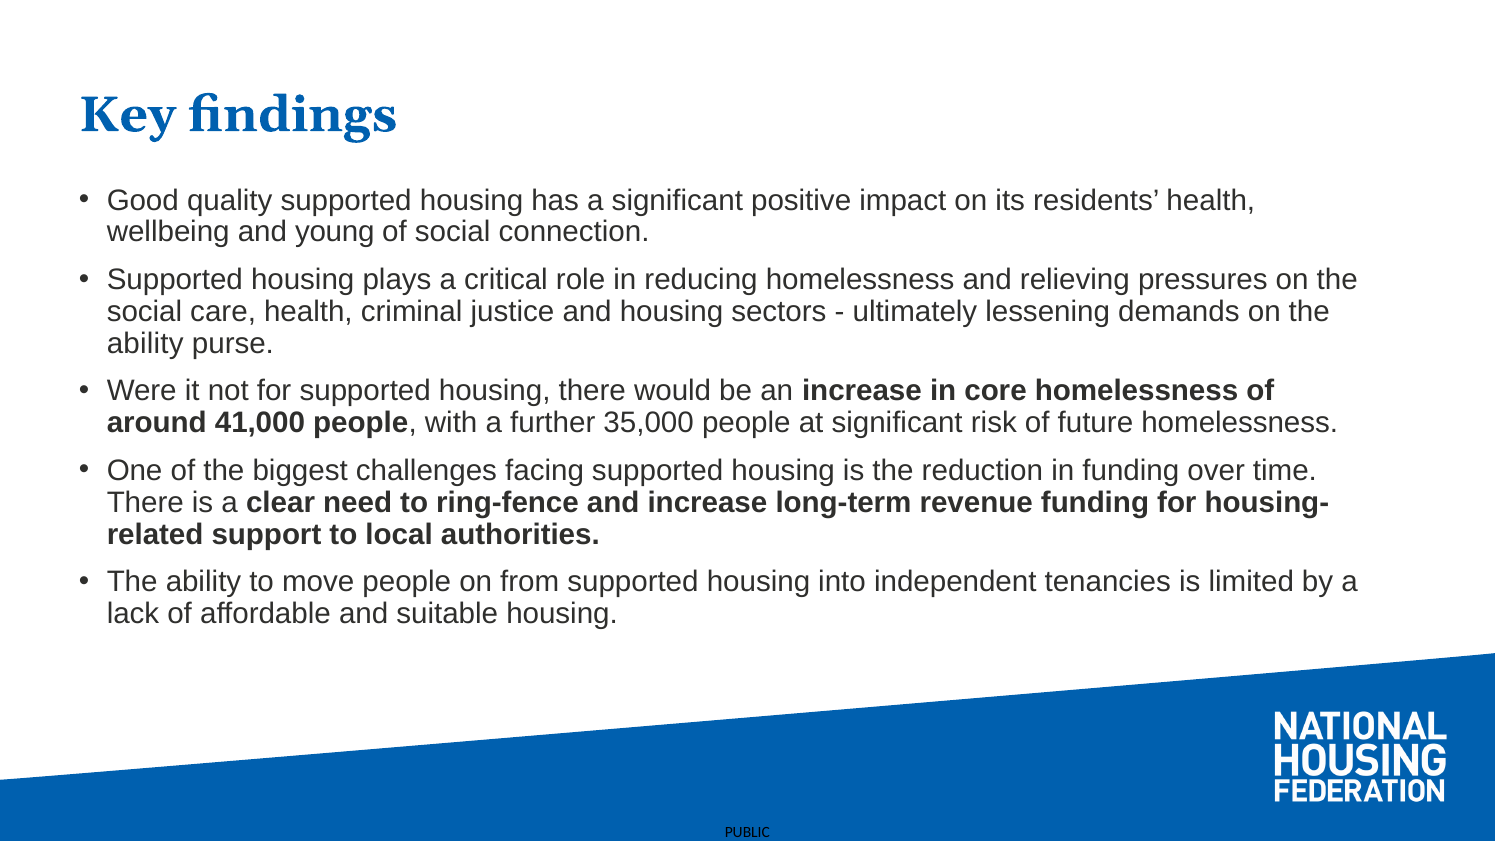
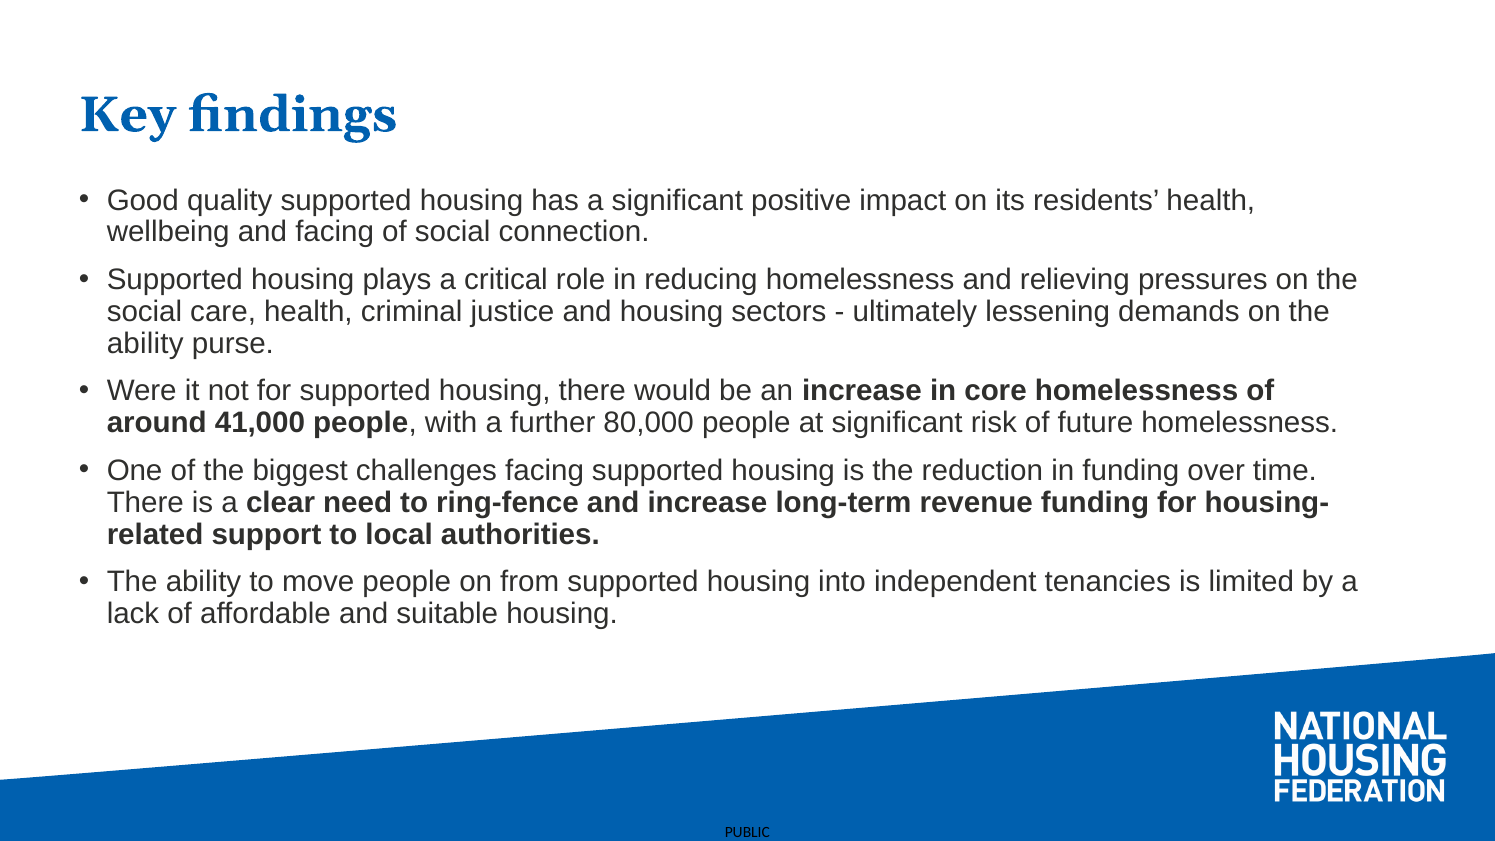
and young: young -> facing (335, 232)
35,000: 35,000 -> 80,000 (649, 423)
